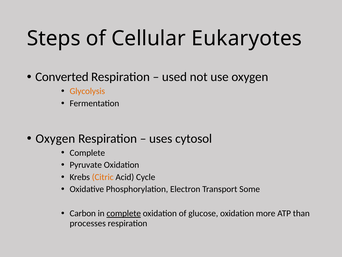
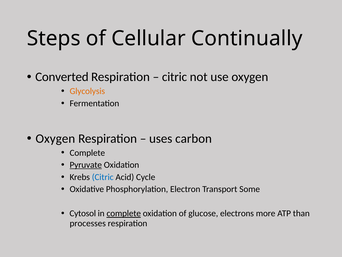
Eukaryotes: Eukaryotes -> Continually (247, 38)
used: used -> citric (174, 77)
cytosol: cytosol -> carbon (194, 138)
Pyruvate underline: none -> present (86, 165)
Citric colour: orange -> blue (103, 177)
Carbon: Carbon -> Cytosol (83, 213)
glucose oxidation: oxidation -> electrons (237, 213)
